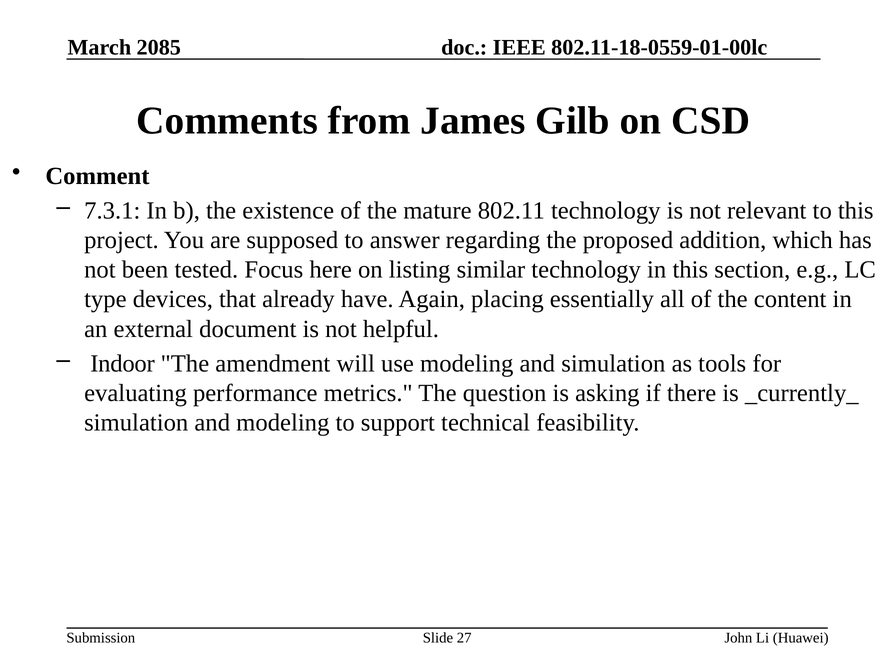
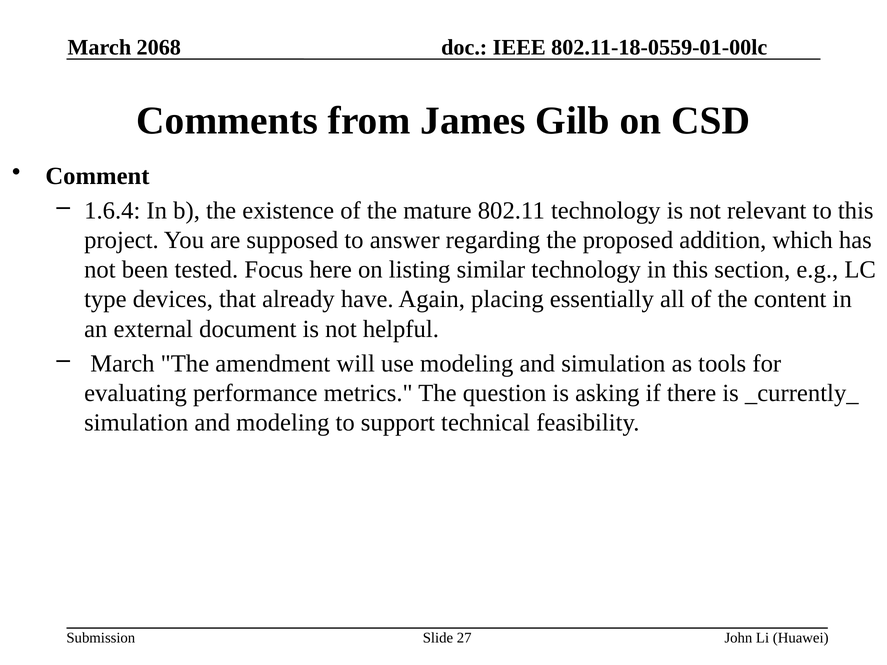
2085: 2085 -> 2068 (159, 47)
7.3.1: 7.3.1 -> 1.6.4 (112, 211)
Indoor: Indoor -> March (122, 364)
